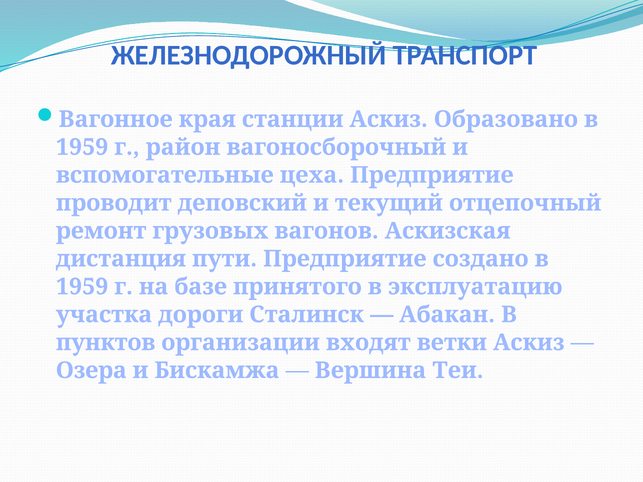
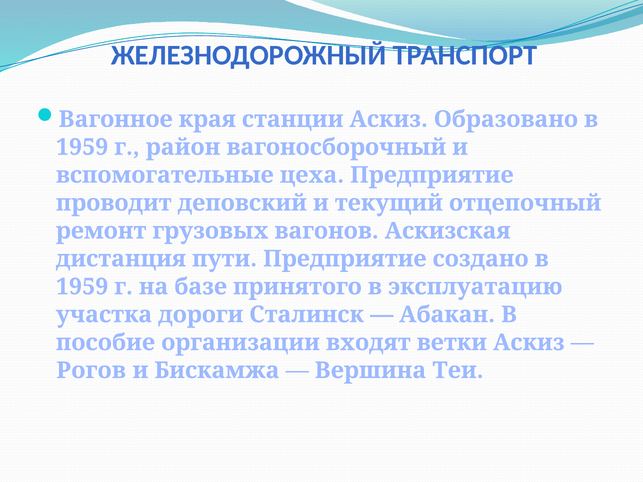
пунктов: пунктов -> пособие (105, 343)
Озера: Озера -> Рогов (91, 371)
